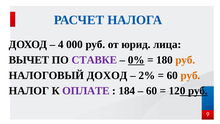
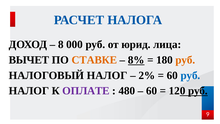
4: 4 -> 8 (61, 44)
СТАВКЕ colour: purple -> orange (94, 60)
0%: 0% -> 8% (136, 60)
НАЛОГОВЫЙ ДОХОД: ДОХОД -> НАЛОГ (107, 75)
руб colour: orange -> blue (190, 75)
184: 184 -> 480 (127, 91)
